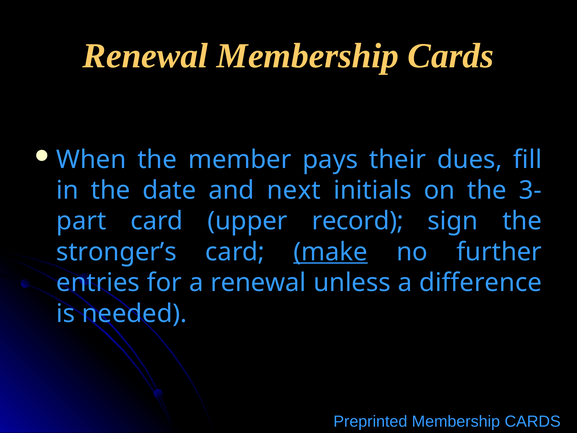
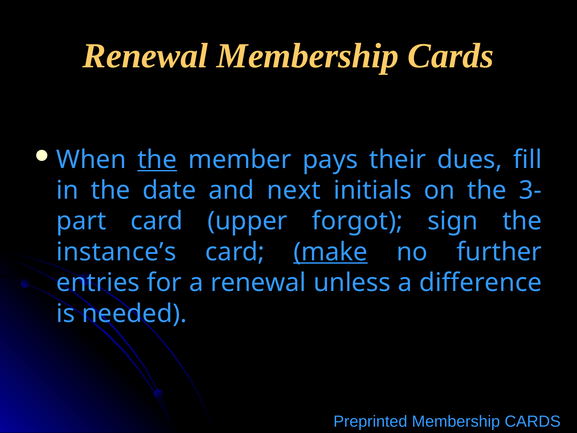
the underline: none -> present (157, 160)
record: record -> forgot (358, 221)
stronger’s: stronger’s -> instance’s (116, 252)
